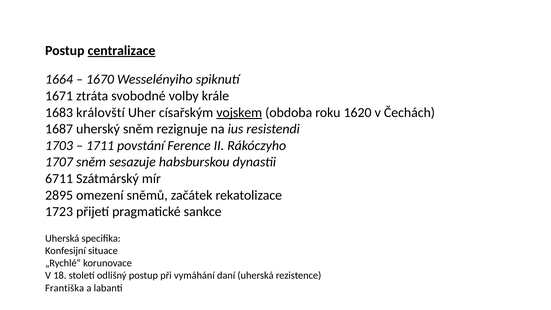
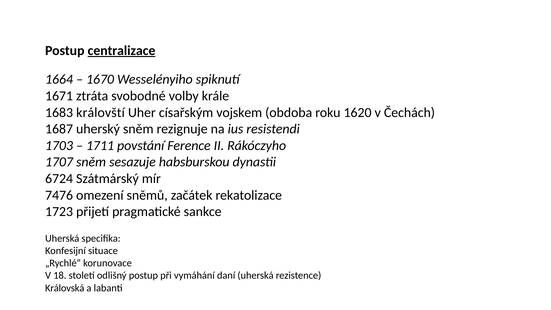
vojskem underline: present -> none (239, 112)
6711: 6711 -> 6724 (59, 179)
2895: 2895 -> 7476 (59, 195)
Františka: Františka -> Královská (65, 288)
